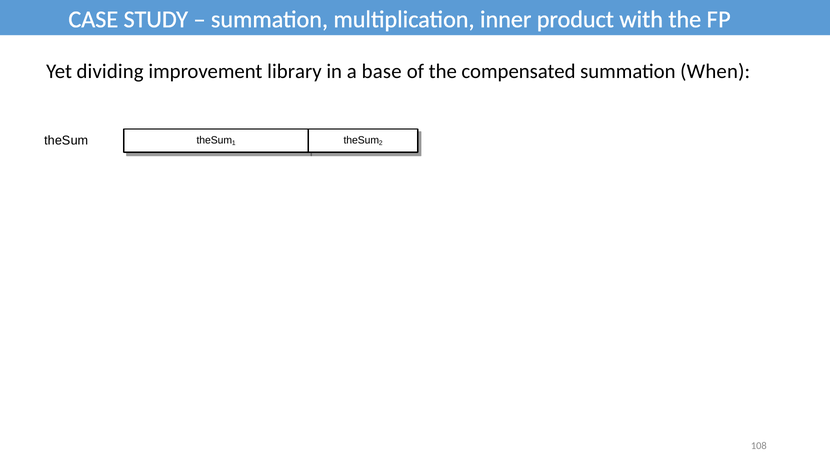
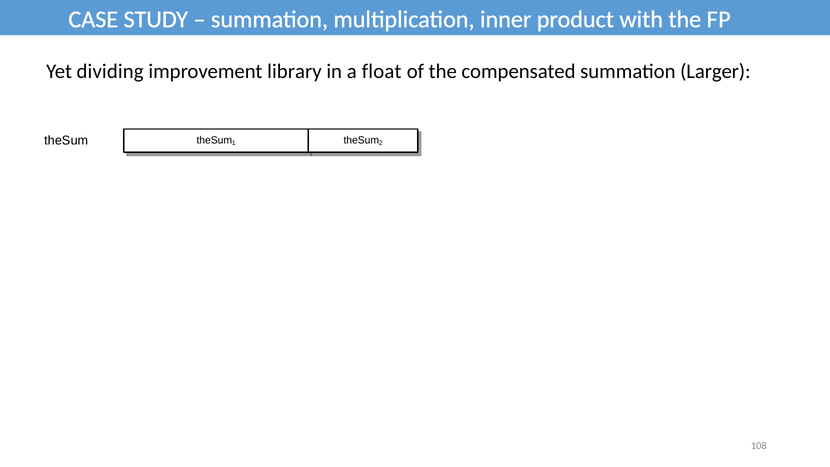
base: base -> float (382, 72)
When: When -> Larger (715, 72)
